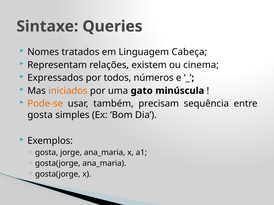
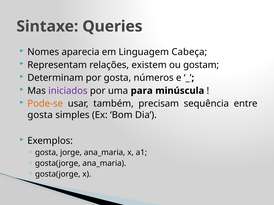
tratados: tratados -> aparecia (81, 52)
cinema: cinema -> gostam (201, 65)
Expressados: Expressados -> Determinam (55, 78)
por todos: todos -> gosta (117, 78)
iniciados colour: orange -> purple (68, 91)
gato: gato -> para (142, 91)
